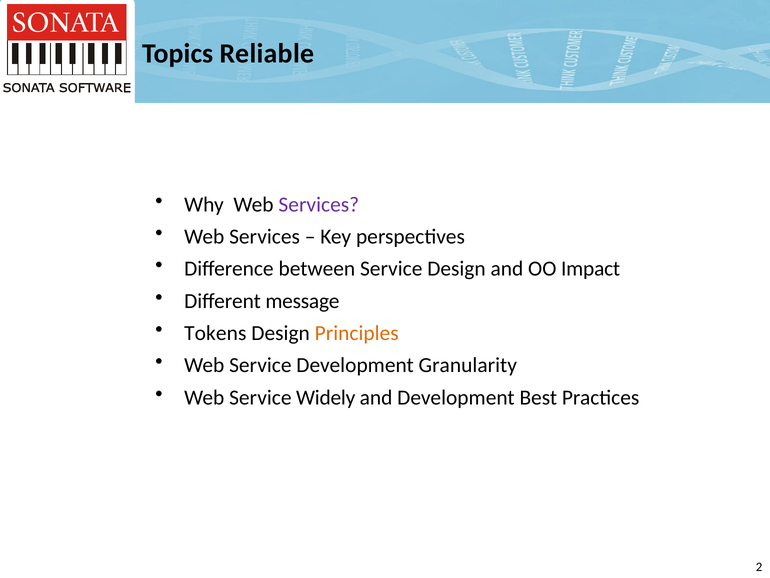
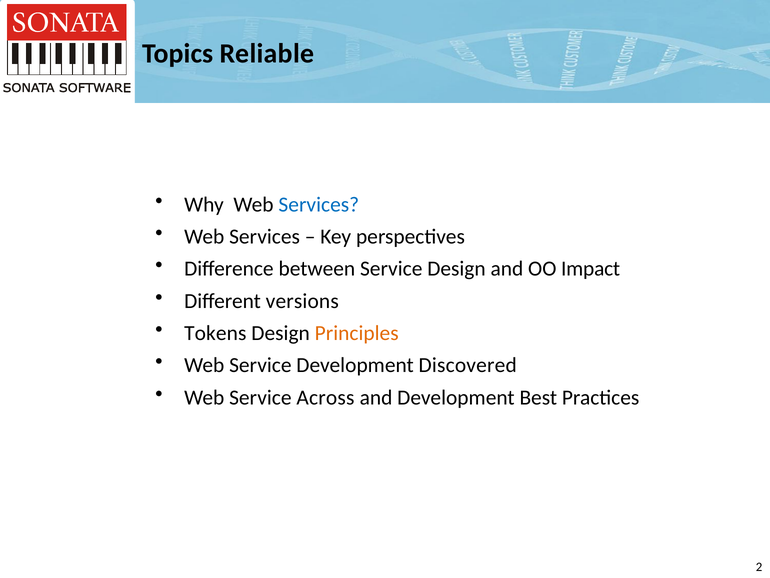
Services colour: purple -> blue (319, 204)
message: message -> versions (302, 301)
Granularity: Granularity -> Discovered (468, 365)
Widely: Widely -> Across (325, 397)
